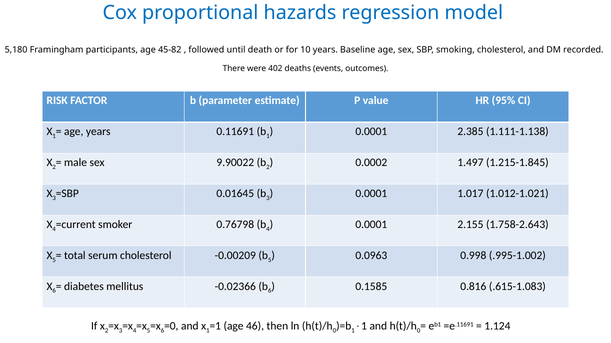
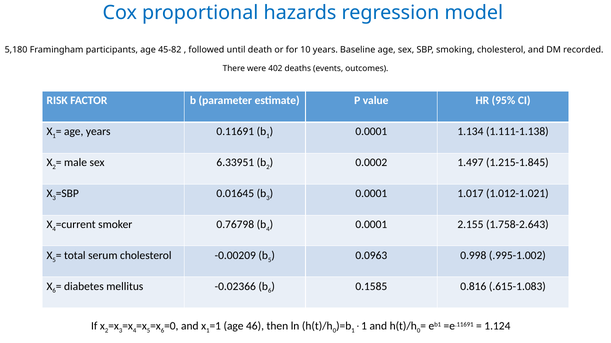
2.385: 2.385 -> 1.134 (470, 132)
9.90022: 9.90022 -> 6.33951 (235, 163)
